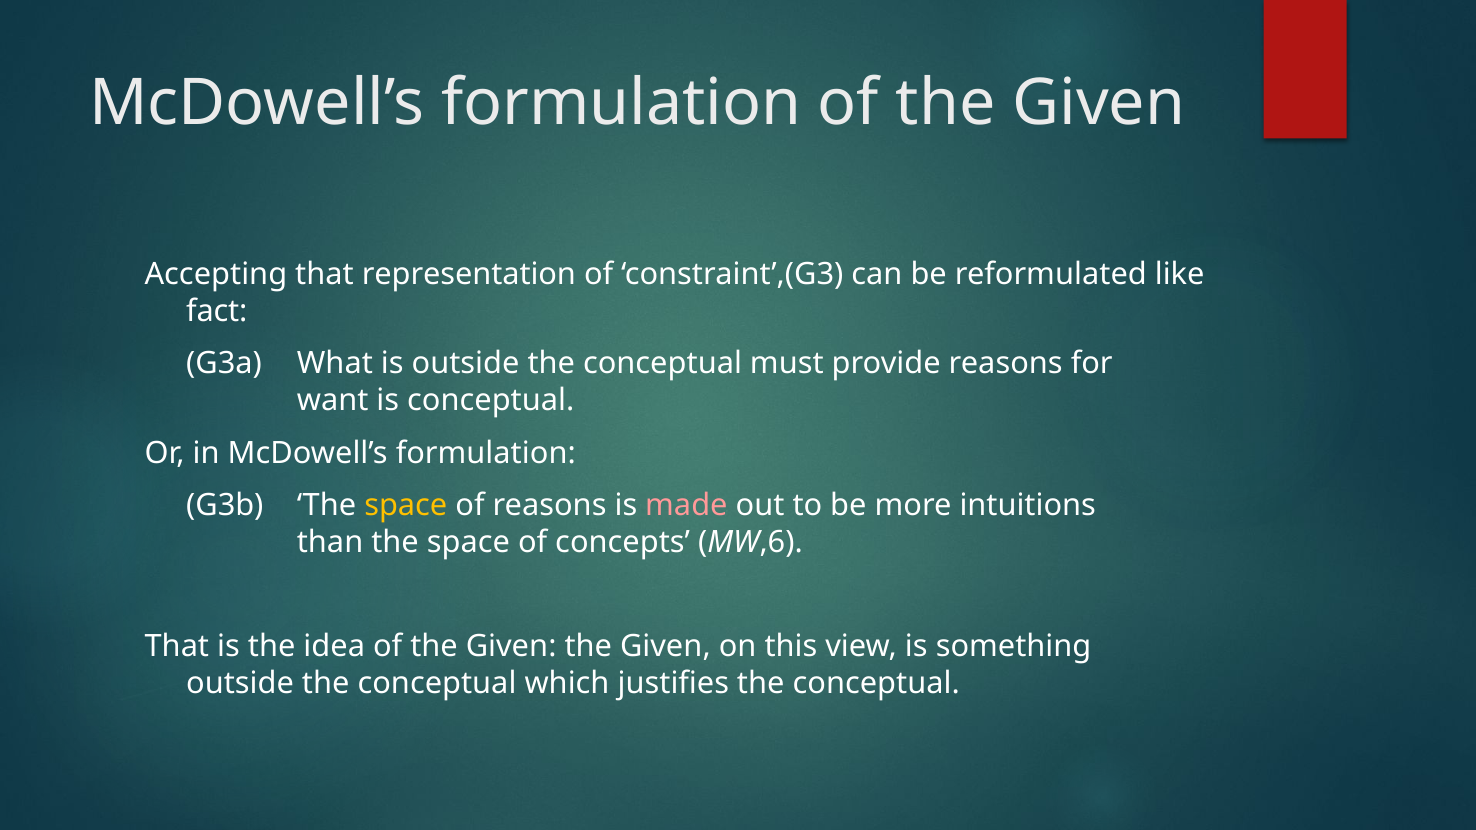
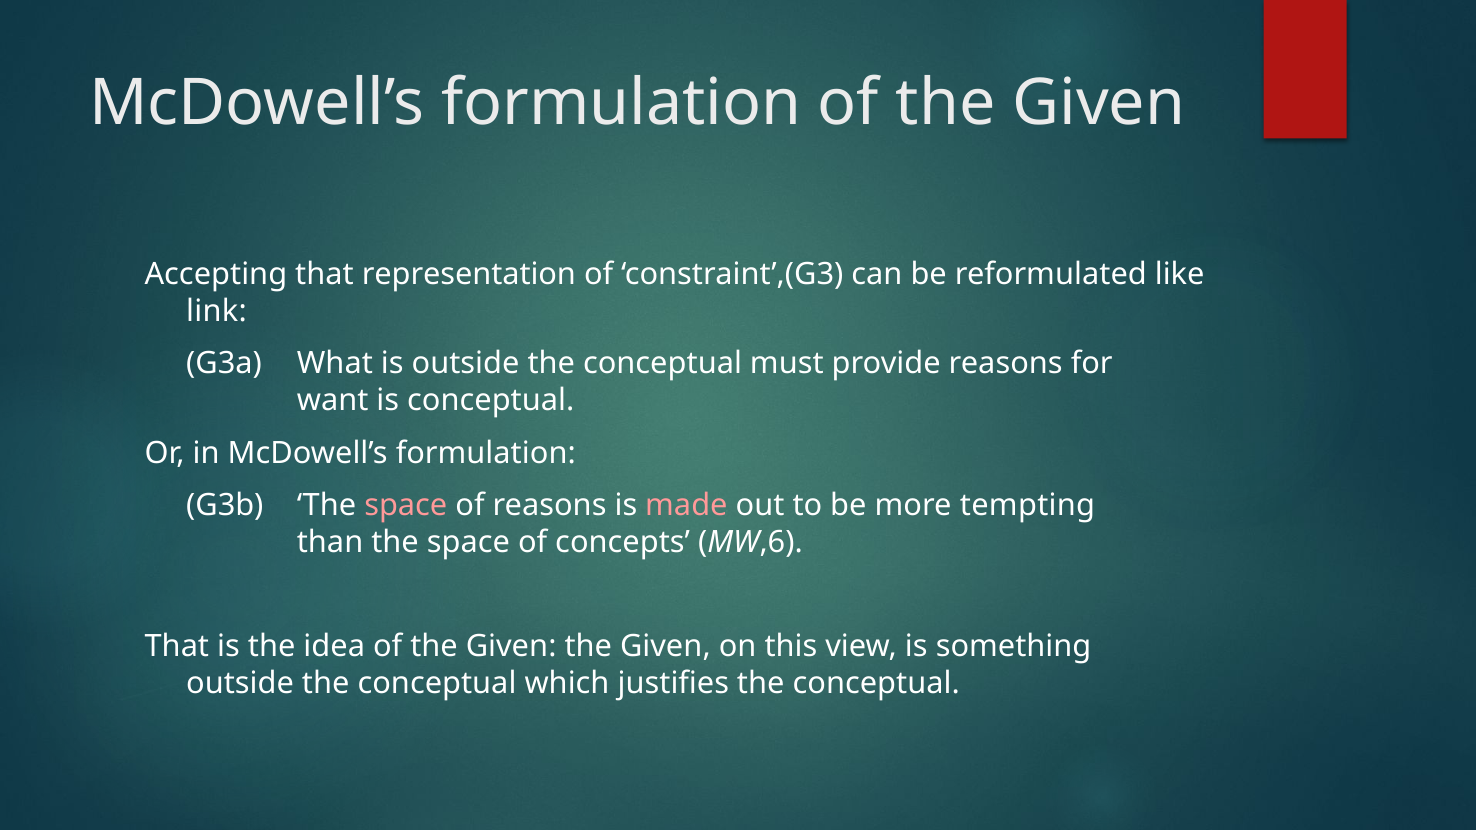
fact: fact -> link (217, 312)
space colour: yellow -> pink (406, 505)
intuitions: intuitions -> tempting (1028, 505)
